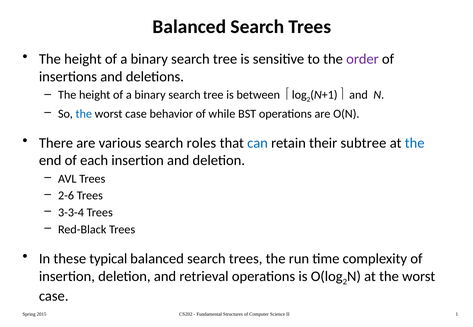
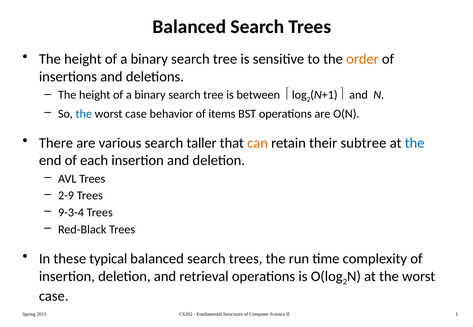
order colour: purple -> orange (362, 59)
while: while -> items (222, 114)
roles: roles -> taller (202, 143)
can colour: blue -> orange (258, 143)
2-6: 2-6 -> 2-9 (66, 196)
3-3-4: 3-3-4 -> 9-3-4 (71, 213)
